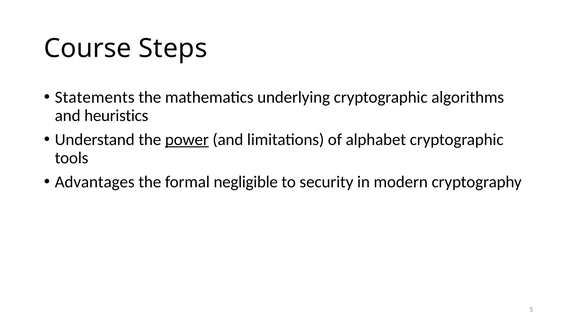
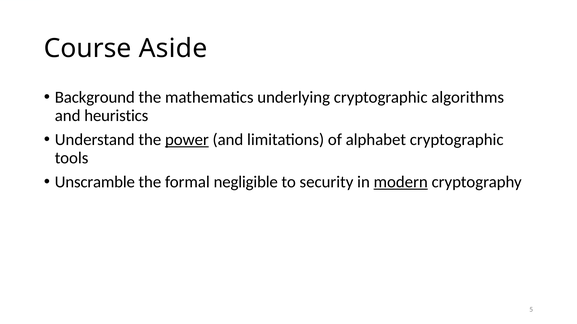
Steps: Steps -> Aside (173, 48)
Statements: Statements -> Background (95, 98)
Advantages: Advantages -> Unscramble (95, 182)
modern underline: none -> present (401, 182)
